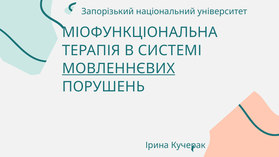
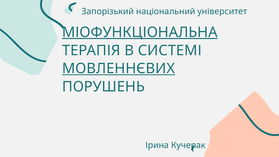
МІОФУНКЦІОНАЛЬНА underline: none -> present (140, 32)
